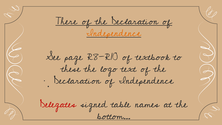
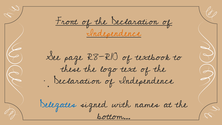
There: There -> Front (67, 21)
Delegates colour: red -> blue (58, 104)
table: table -> with (121, 104)
